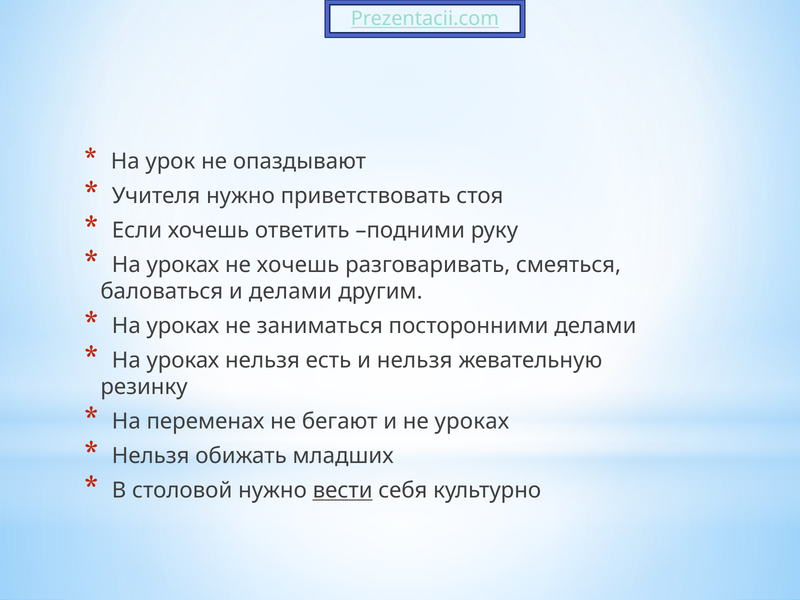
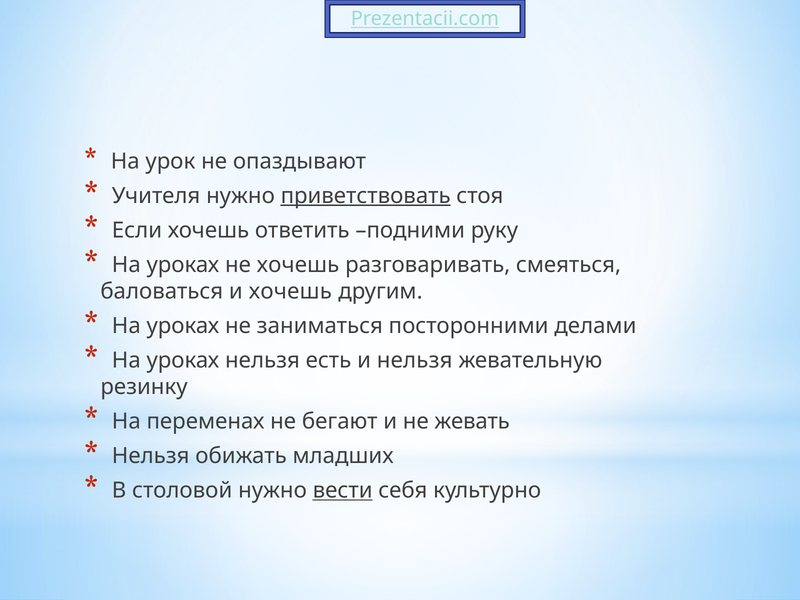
приветствовать underline: none -> present (366, 196)
и делами: делами -> хочешь (290, 291)
не уроках: уроках -> жевать (472, 421)
